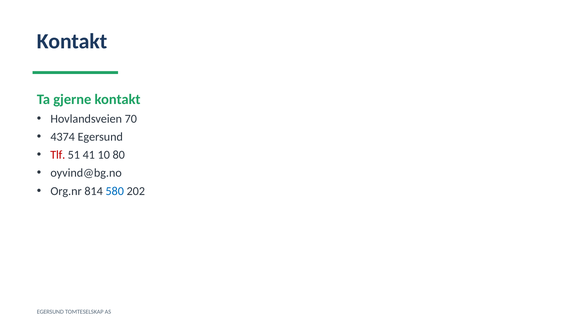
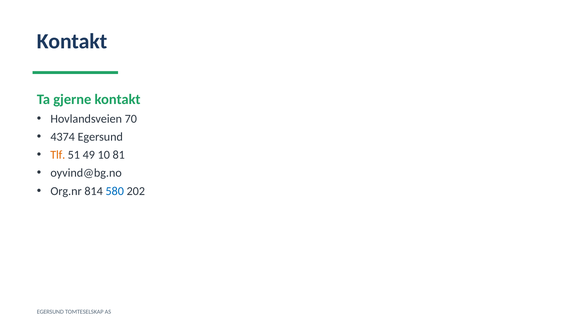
Tlf colour: red -> orange (58, 155)
41: 41 -> 49 (89, 155)
80: 80 -> 81 (119, 155)
